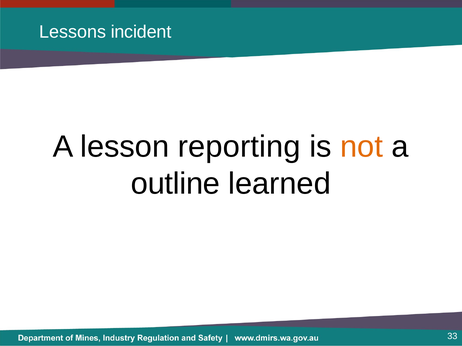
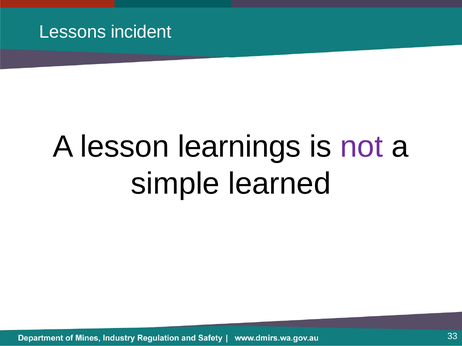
reporting: reporting -> learnings (239, 147)
not colour: orange -> purple (361, 147)
outline: outline -> simple (175, 184)
